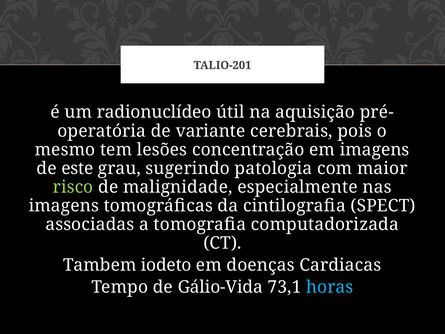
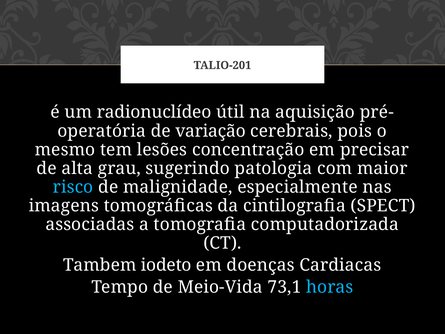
variante: variante -> variação (211, 131)
em imagens: imagens -> precisar (375, 150)
este: este -> alta (77, 168)
risco colour: light green -> light blue (73, 187)
Gálio-Vida: Gálio-Vida -> Meio-Vida (220, 287)
